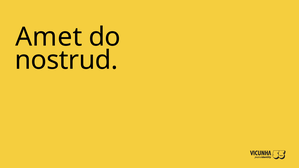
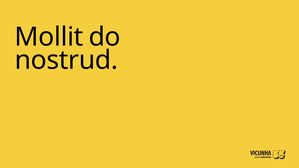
Amet: Amet -> Mollit (49, 37)
